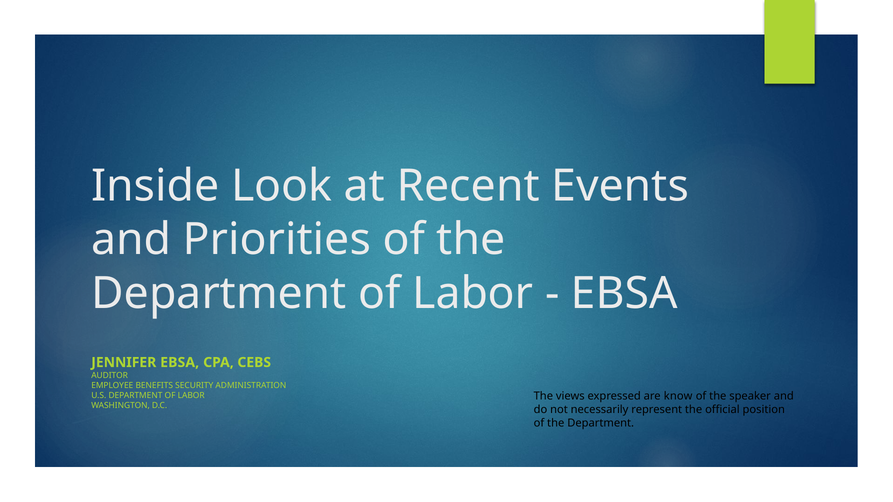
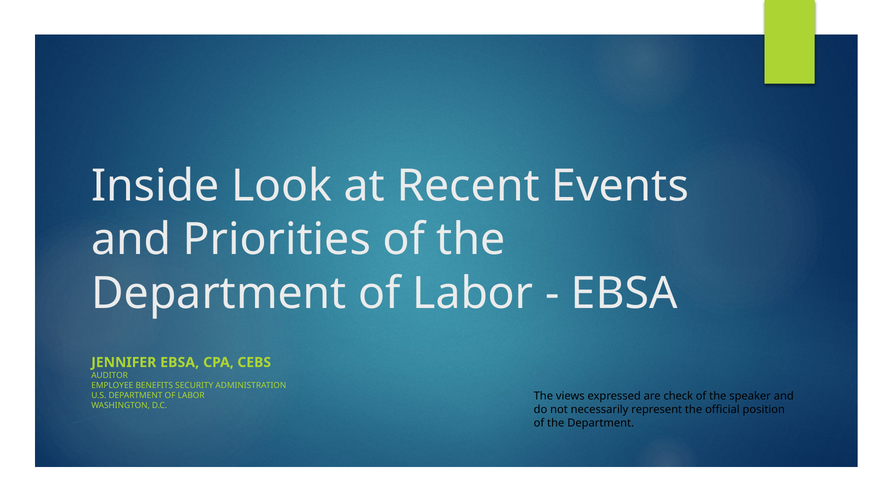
know: know -> check (678, 396)
